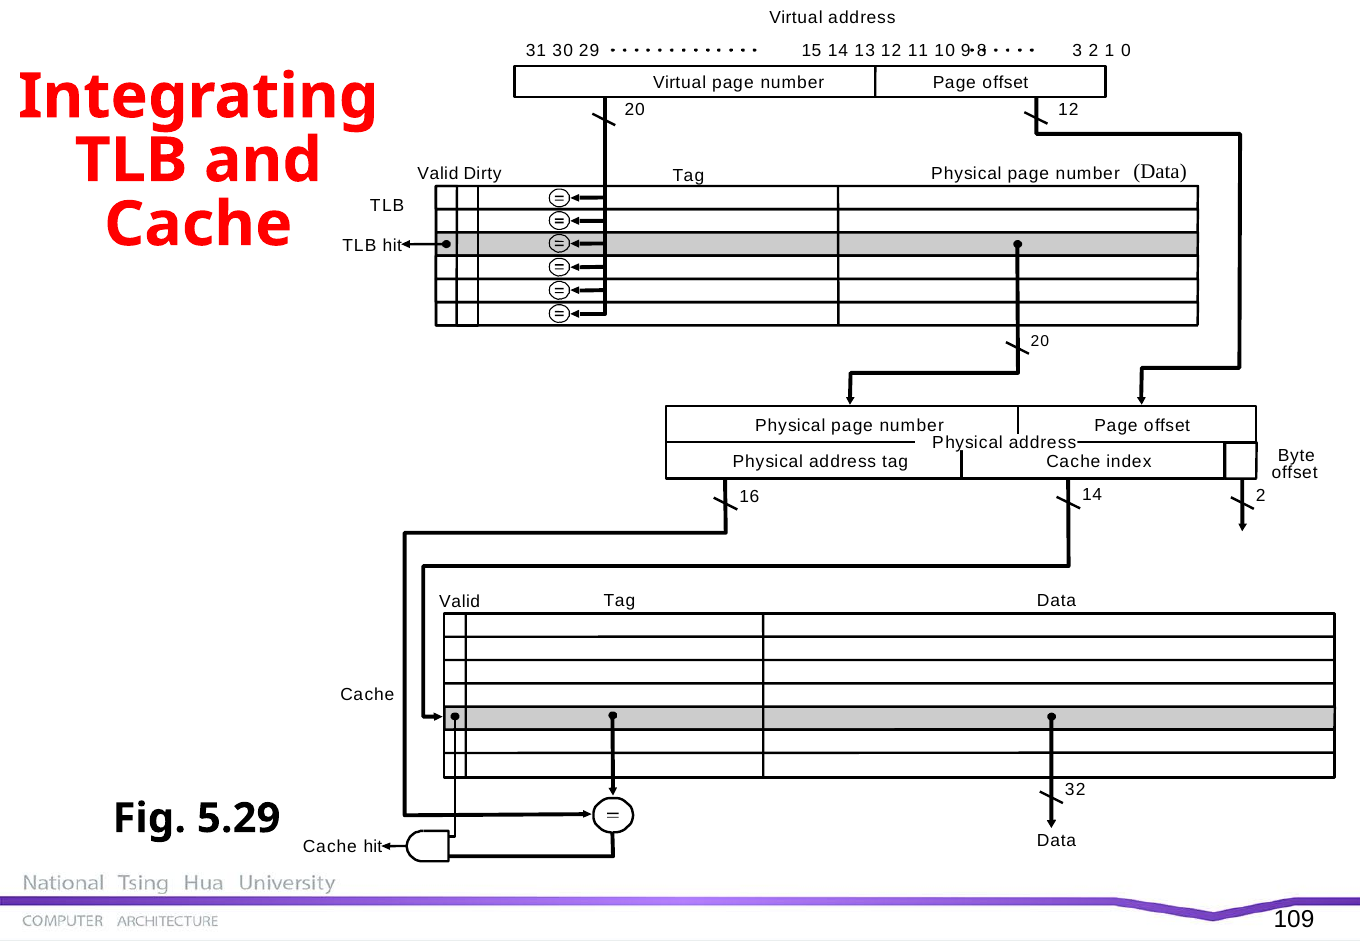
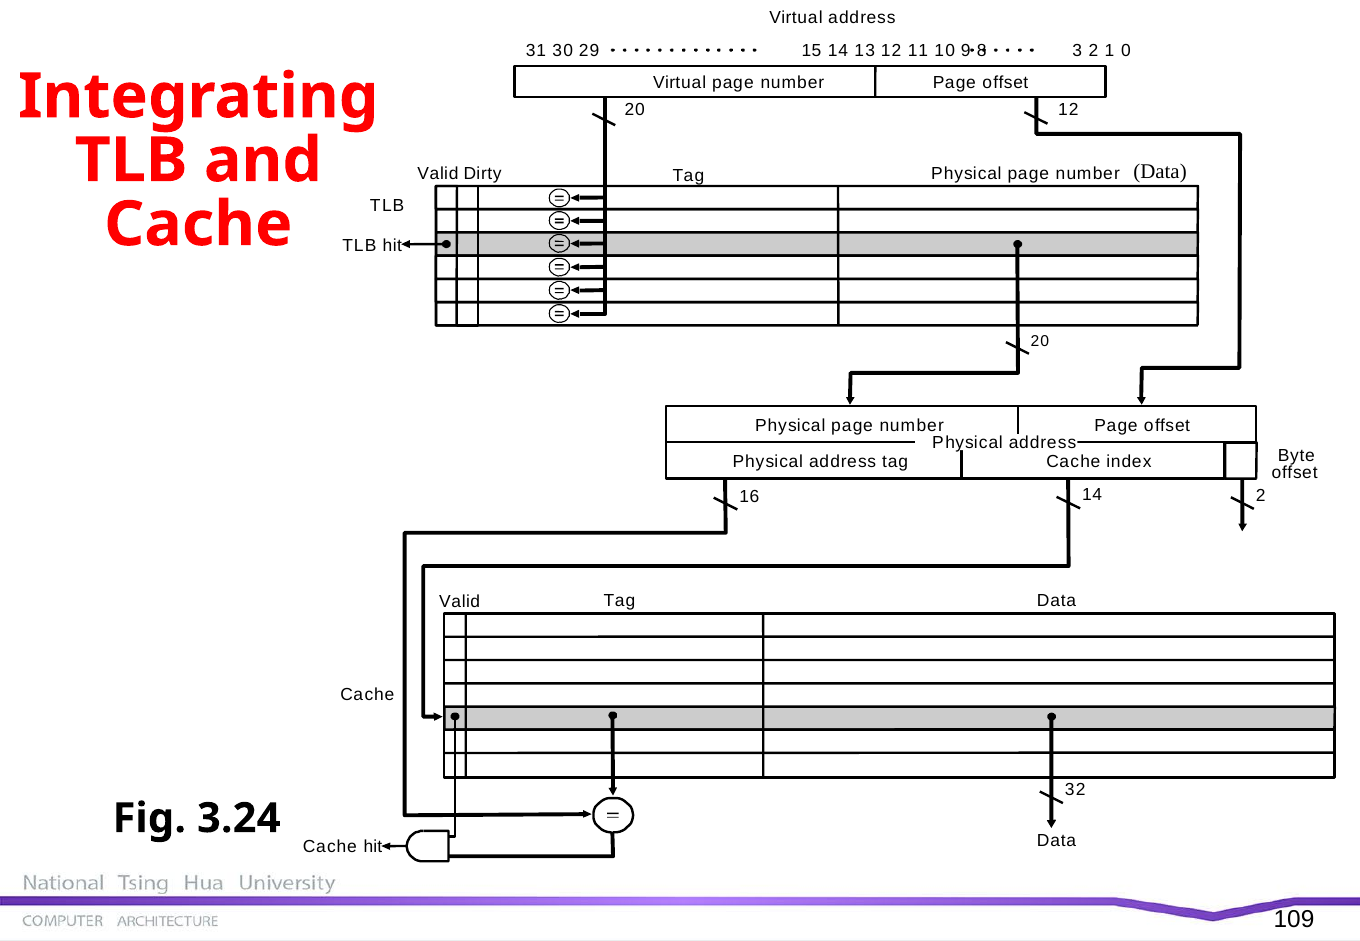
5.29: 5.29 -> 3.24 (239, 819)
